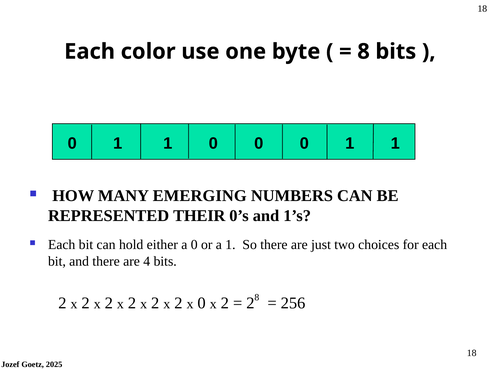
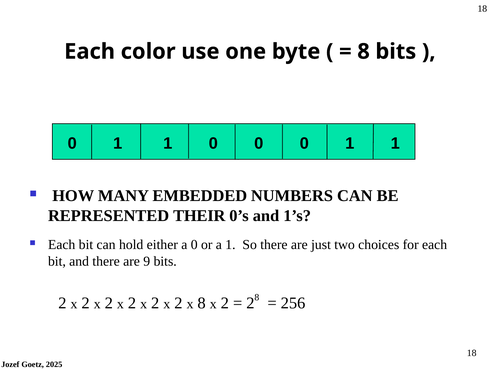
EMERGING: EMERGING -> EMBEDDED (200, 196)
4: 4 -> 9 (147, 261)
x 0: 0 -> 8 (202, 303)
